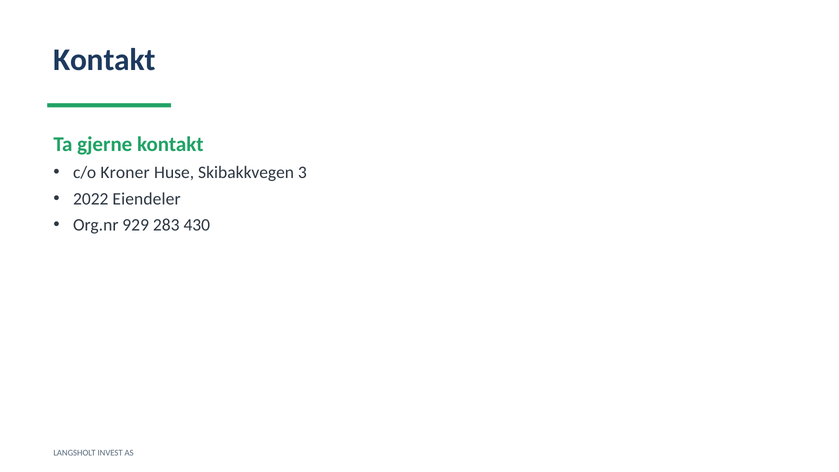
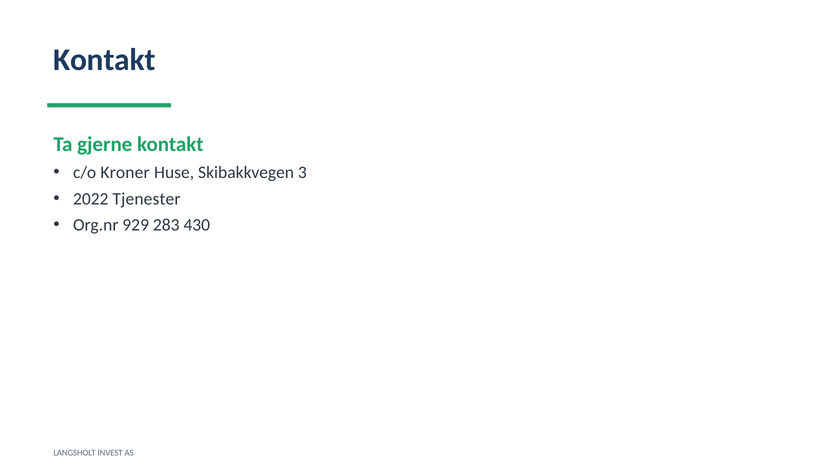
Eiendeler: Eiendeler -> Tjenester (147, 199)
